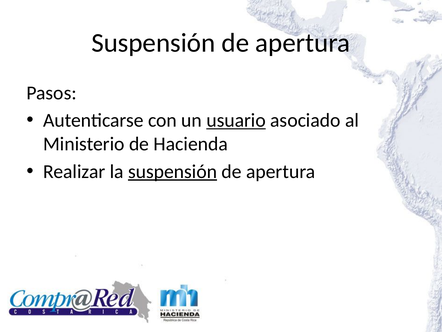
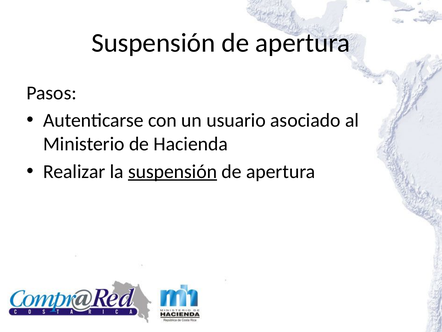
usuario underline: present -> none (236, 120)
